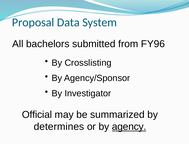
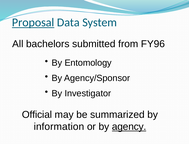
Proposal underline: none -> present (33, 22)
Crosslisting: Crosslisting -> Entomology (88, 63)
determines: determines -> information (59, 127)
